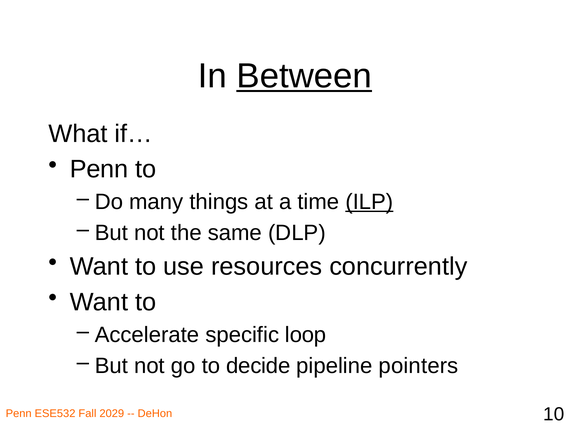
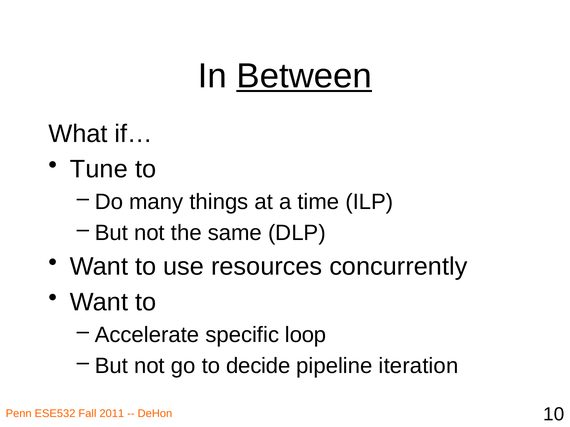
Penn: Penn -> Tune (99, 169)
ILP underline: present -> none (369, 202)
pointers: pointers -> iteration (419, 366)
2029: 2029 -> 2011 (112, 414)
